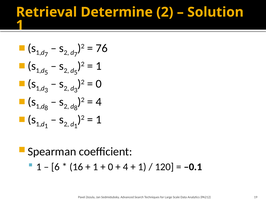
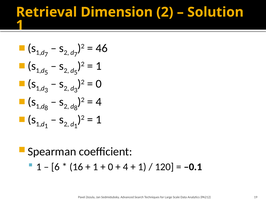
Determine: Determine -> Dimension (117, 12)
76: 76 -> 46 (102, 48)
